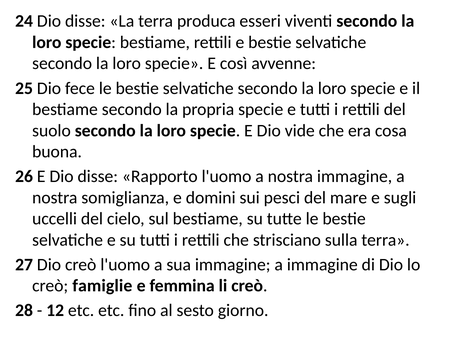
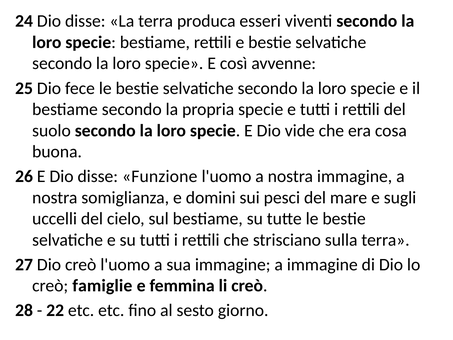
Rapporto: Rapporto -> Funzione (160, 176)
12: 12 -> 22 (55, 310)
